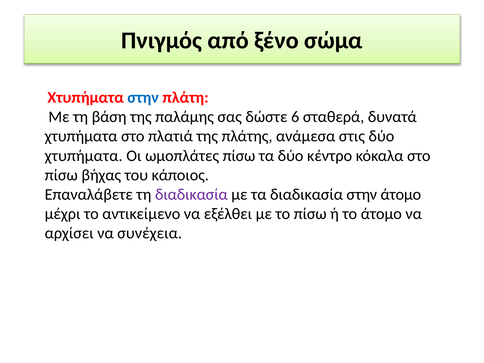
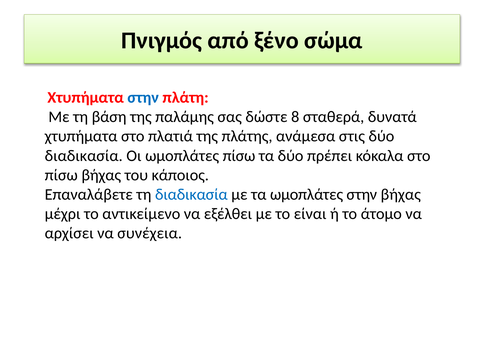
6: 6 -> 8 (295, 117)
χτυπήματα: χτυπήματα -> διαδικασία (84, 156)
κέντρο: κέντρο -> πρέπει (330, 156)
διαδικασία colour: purple -> blue (191, 194)
τα διαδικασία: διαδικασία -> ωμοπλάτες (307, 194)
στην άτομο: άτομο -> βήχας (401, 194)
το πίσω: πίσω -> είναι (310, 214)
